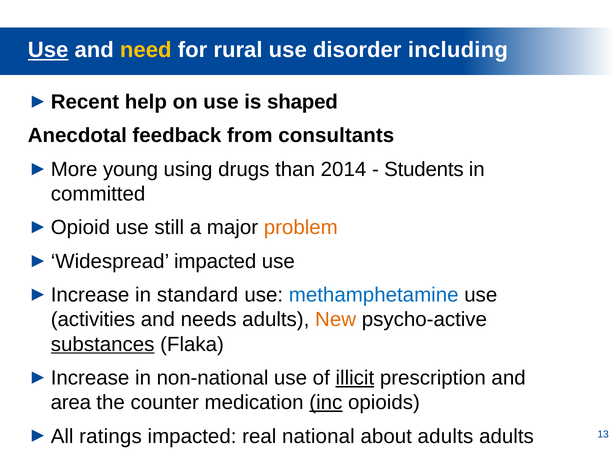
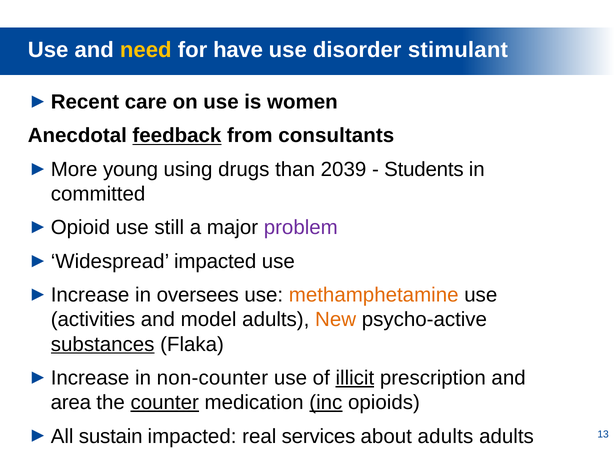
Use underline: present -> none (48, 50)
rural: rural -> have (238, 50)
including: including -> stimulant (458, 50)
help: help -> care (146, 102)
shaped: shaped -> women (302, 102)
feedback underline: none -> present (177, 136)
2014: 2014 -> 2039 (343, 170)
problem colour: orange -> purple (301, 228)
standard: standard -> oversees (198, 295)
methamphetamine colour: blue -> orange (374, 295)
needs: needs -> model (209, 320)
non-national: non-national -> non-counter (212, 378)
counter underline: none -> present (165, 403)
ratings: ratings -> sustain (111, 437)
national: national -> services (319, 437)
